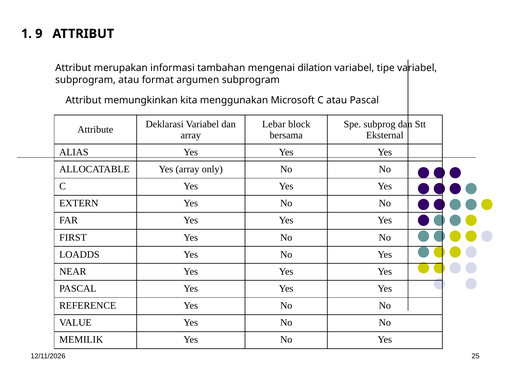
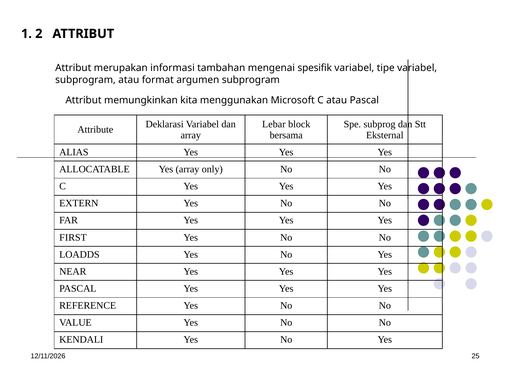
9: 9 -> 2 (39, 34)
dilation: dilation -> spesifik (315, 68)
MEMILIK: MEMILIK -> KENDALI (81, 339)
